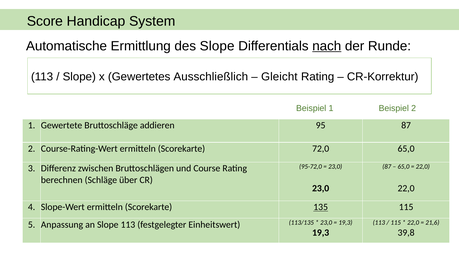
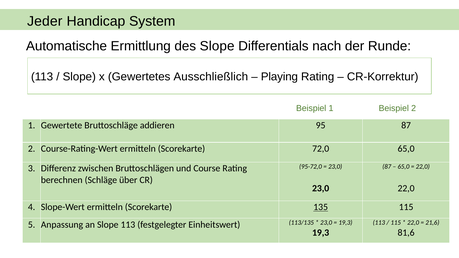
Score: Score -> Jeder (45, 21)
nach underline: present -> none (327, 46)
Gleicht: Gleicht -> Playing (279, 77)
39,8: 39,8 -> 81,6 (406, 233)
